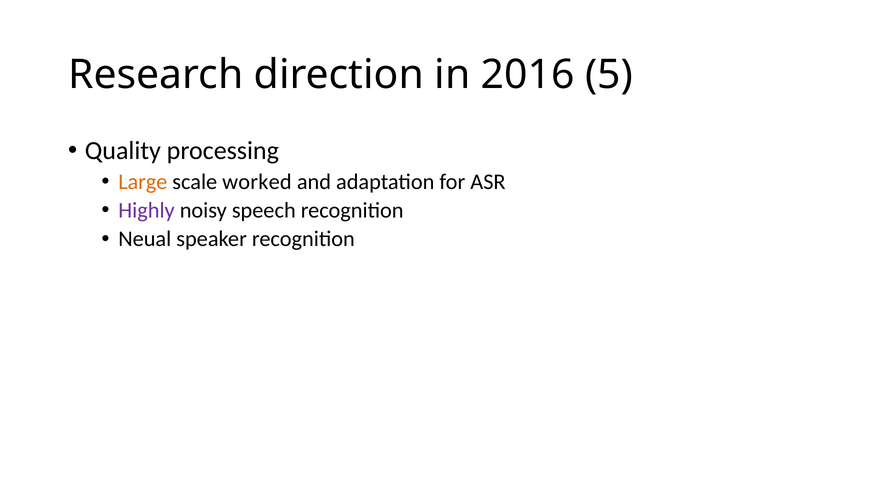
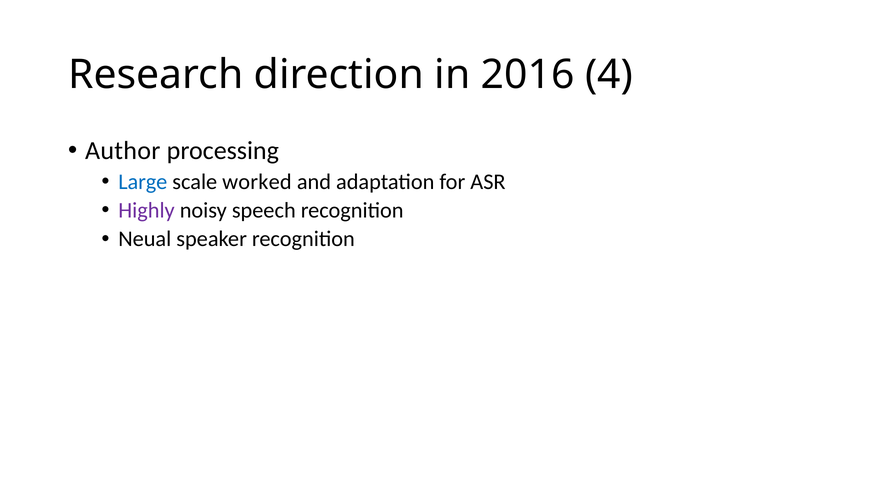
5: 5 -> 4 (609, 75)
Quality: Quality -> Author (123, 151)
Large colour: orange -> blue (143, 182)
